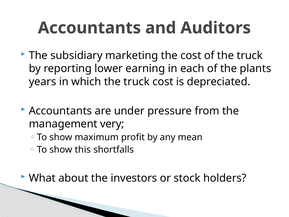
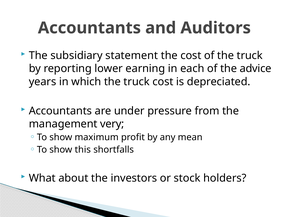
marketing: marketing -> statement (132, 56)
plants: plants -> advice (256, 69)
